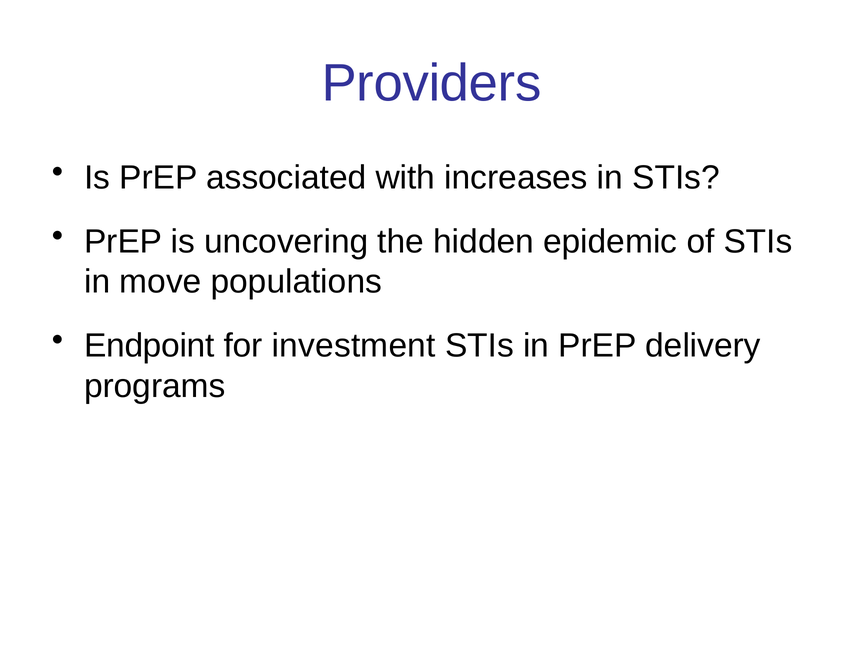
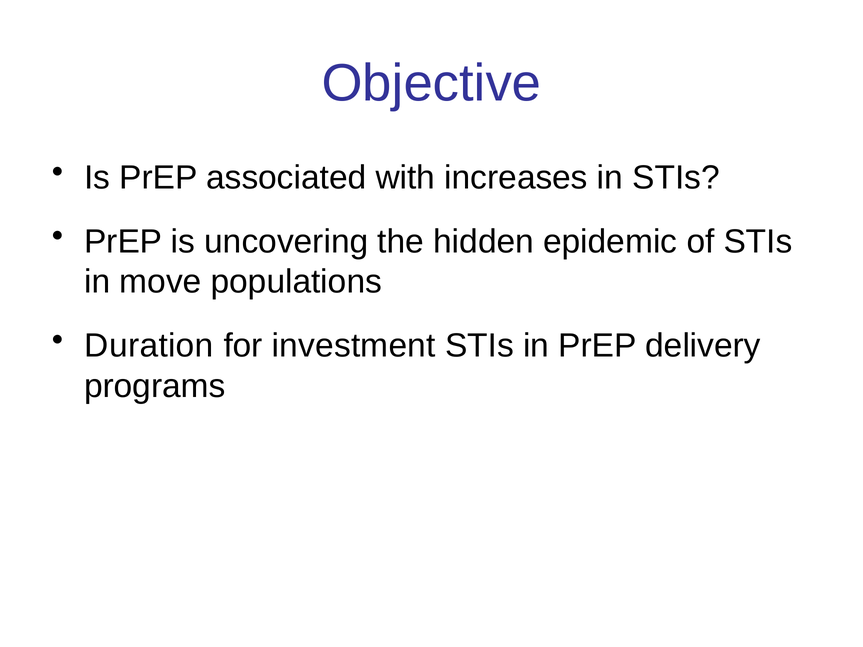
Providers: Providers -> Objective (431, 84)
Endpoint: Endpoint -> Duration (149, 346)
